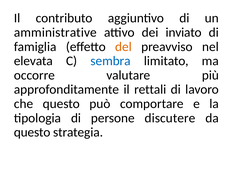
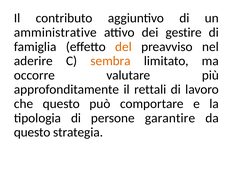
inviato: inviato -> gestire (184, 33)
elevata: elevata -> aderire (33, 61)
sembra colour: blue -> orange (111, 61)
discutere: discutere -> garantire (170, 118)
